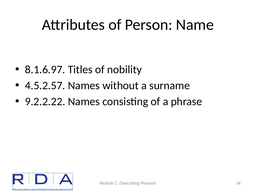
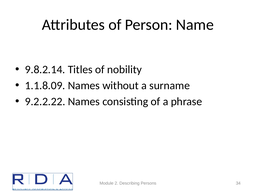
8.1.6.97: 8.1.6.97 -> 9.8.2.14 (45, 70)
4.5.2.57: 4.5.2.57 -> 1.1.8.09 (45, 86)
